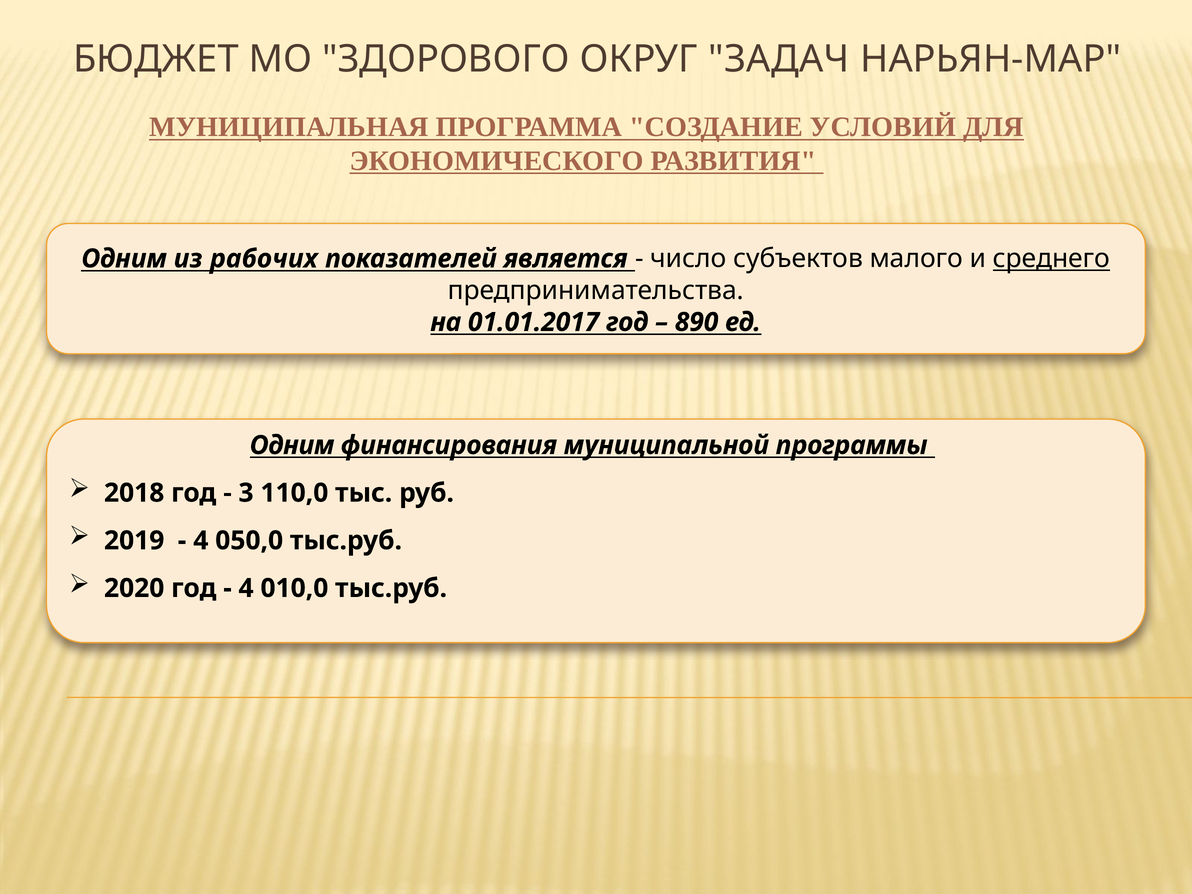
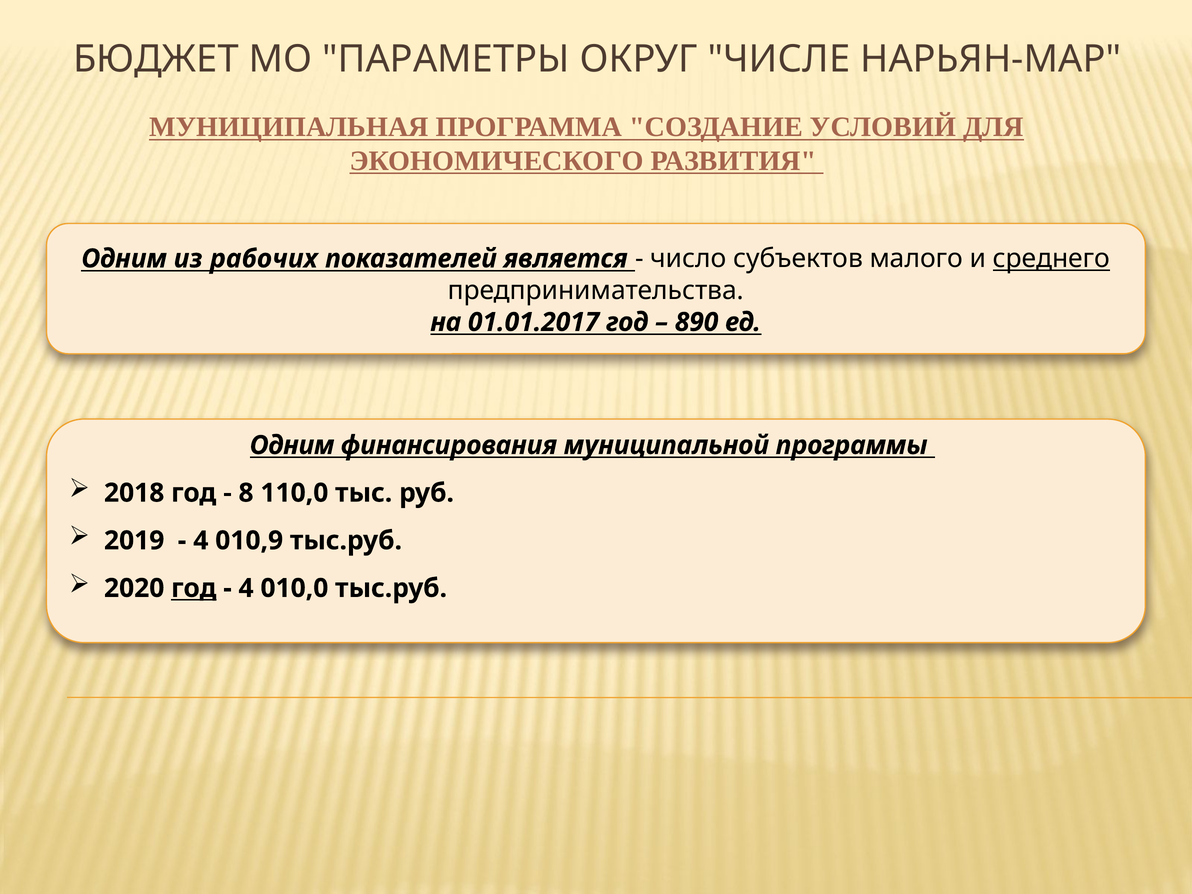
ЗДОРОВОГО: ЗДОРОВОГО -> ПАРАМЕТРЫ (446, 59)
ЗАДАЧ: ЗАДАЧ -> ЧИСЛЕ (779, 59)
3: 3 -> 8 (246, 493)
050,0: 050,0 -> 010,9 (249, 541)
год underline: none -> present (194, 588)
